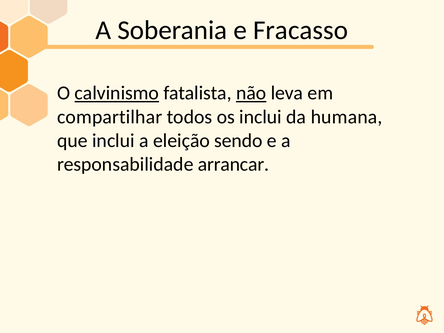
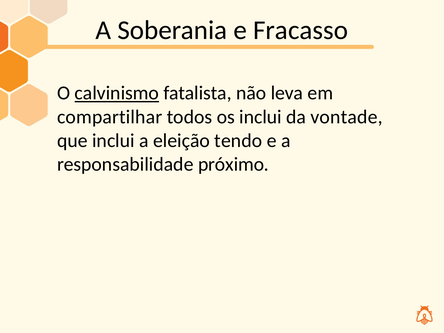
não underline: present -> none (251, 93)
humana: humana -> vontade (347, 117)
sendo: sendo -> tendo (238, 141)
arrancar: arrancar -> próximo (233, 164)
